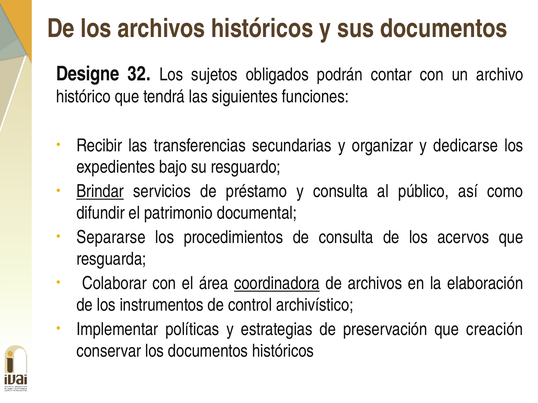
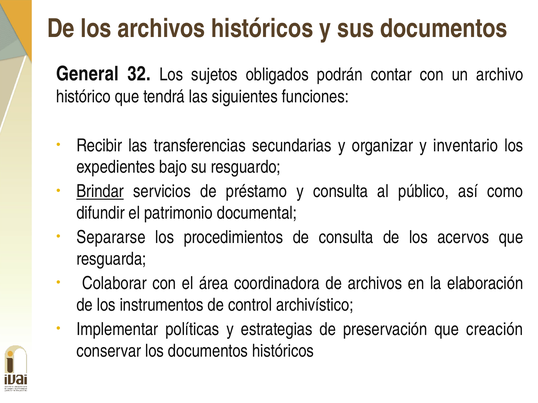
Designe: Designe -> General (88, 74)
dedicarse: dedicarse -> inventario (466, 146)
coordinadora underline: present -> none (277, 284)
